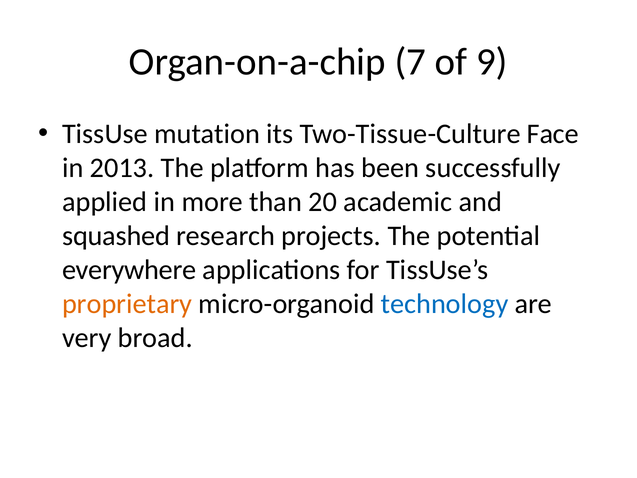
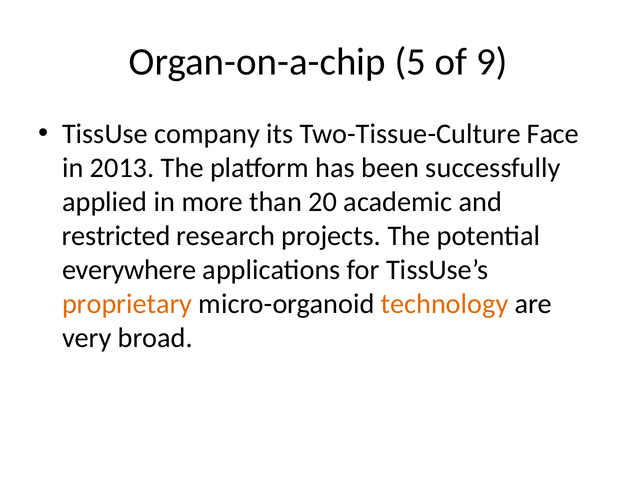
7: 7 -> 5 (410, 62)
mutation: mutation -> company (207, 134)
squashed: squashed -> restricted (116, 236)
technology colour: blue -> orange (445, 304)
